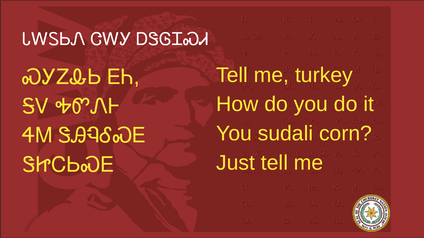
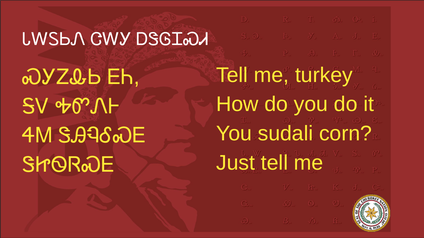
ᏕᏥᏟᏏᏍᎬ: ᏕᏥᏟᏏᏍᎬ -> ᏕᏥᏫᏒᏍᎬ (68, 165)
